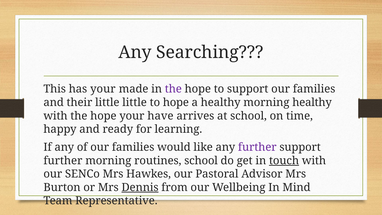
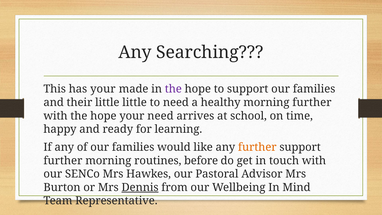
to hope: hope -> need (176, 102)
morning healthy: healthy -> further (312, 102)
your have: have -> need (160, 116)
further colour: purple -> orange (257, 147)
routines school: school -> before (201, 161)
touch underline: present -> none (284, 161)
